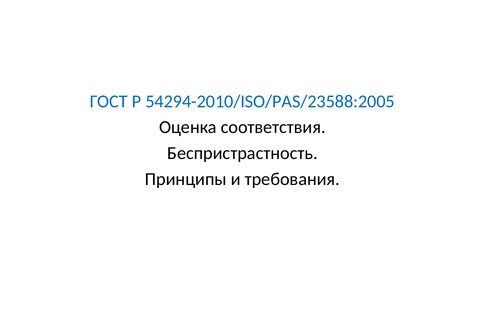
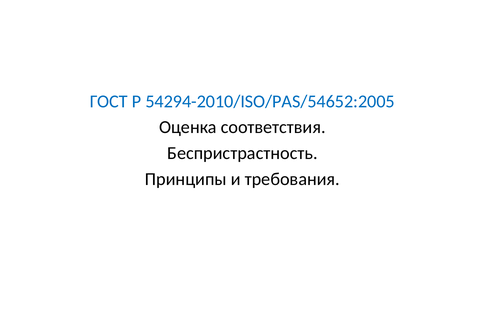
54294-2010/ISO/PAS/23588:2005: 54294-2010/ISO/PAS/23588:2005 -> 54294-2010/ISO/PAS/54652:2005 (270, 101)
